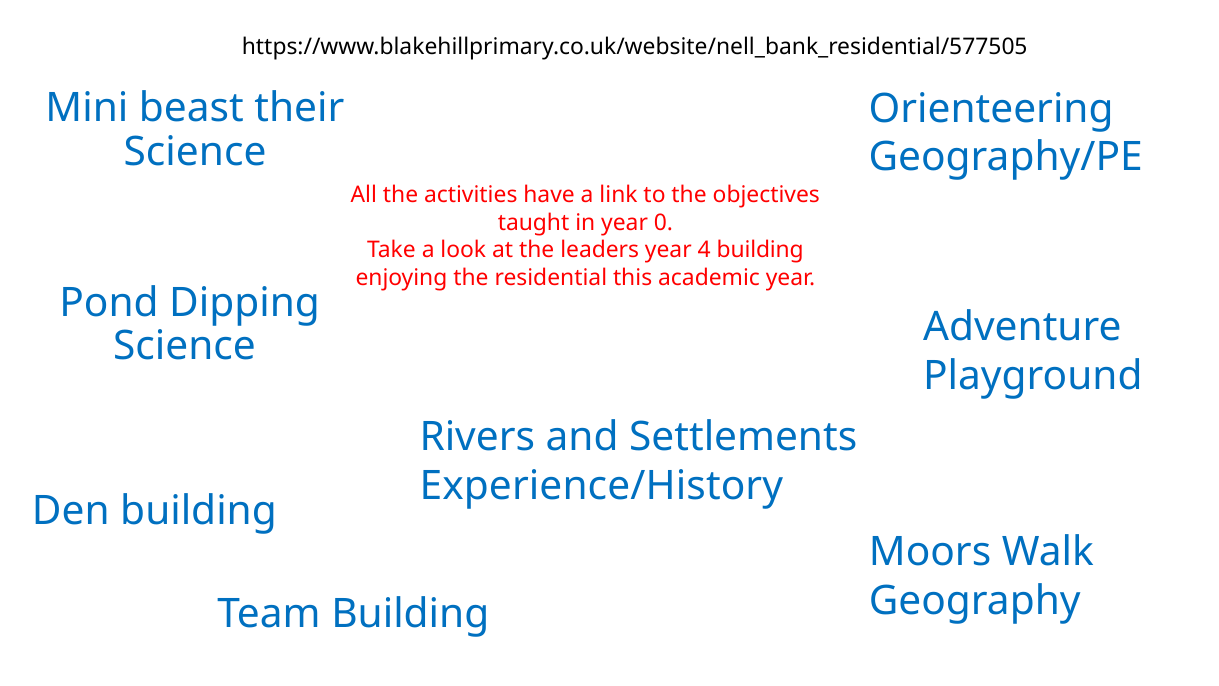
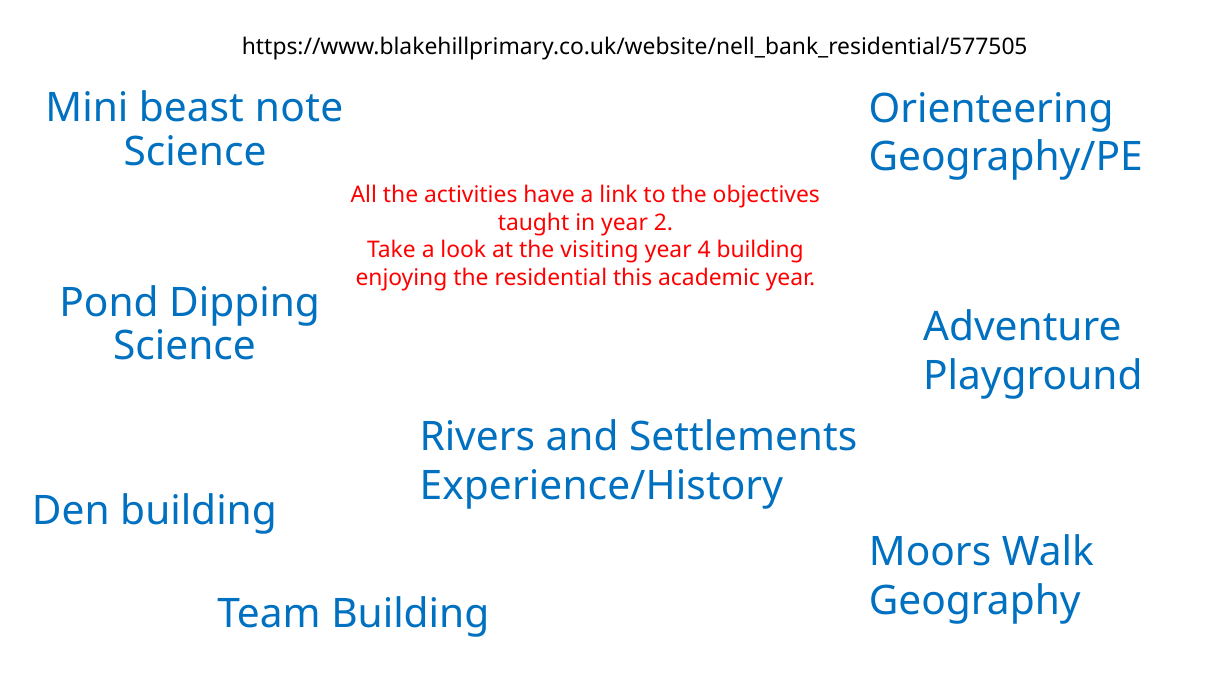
their: their -> note (299, 108)
0: 0 -> 2 (664, 223)
leaders: leaders -> visiting (600, 250)
